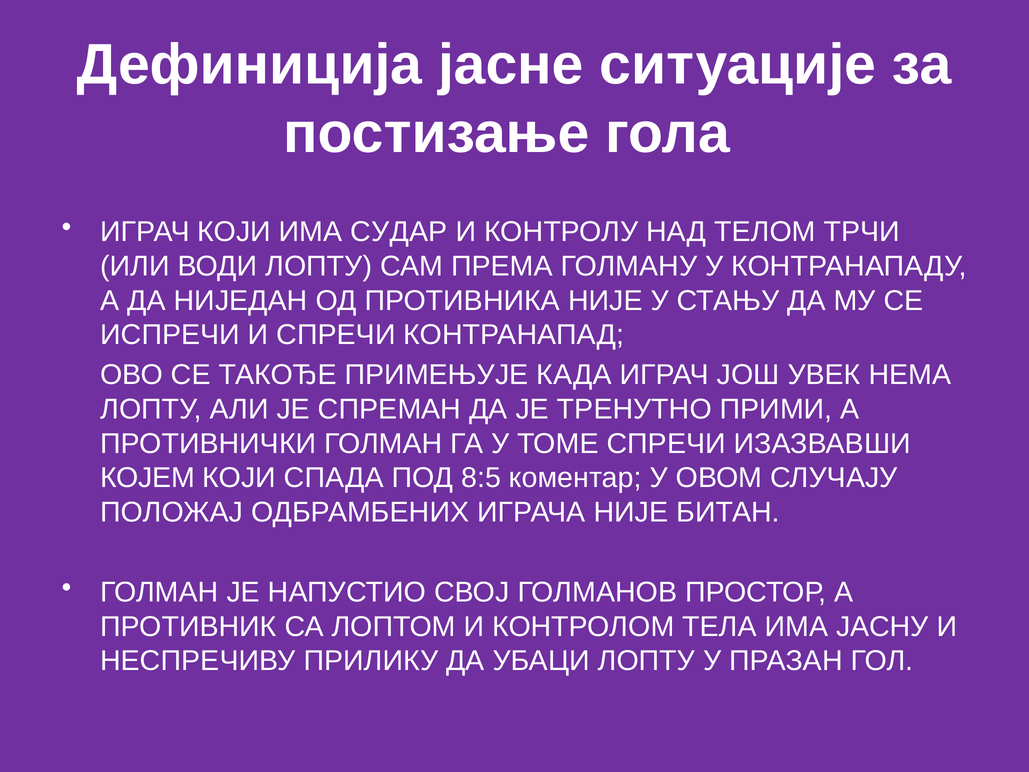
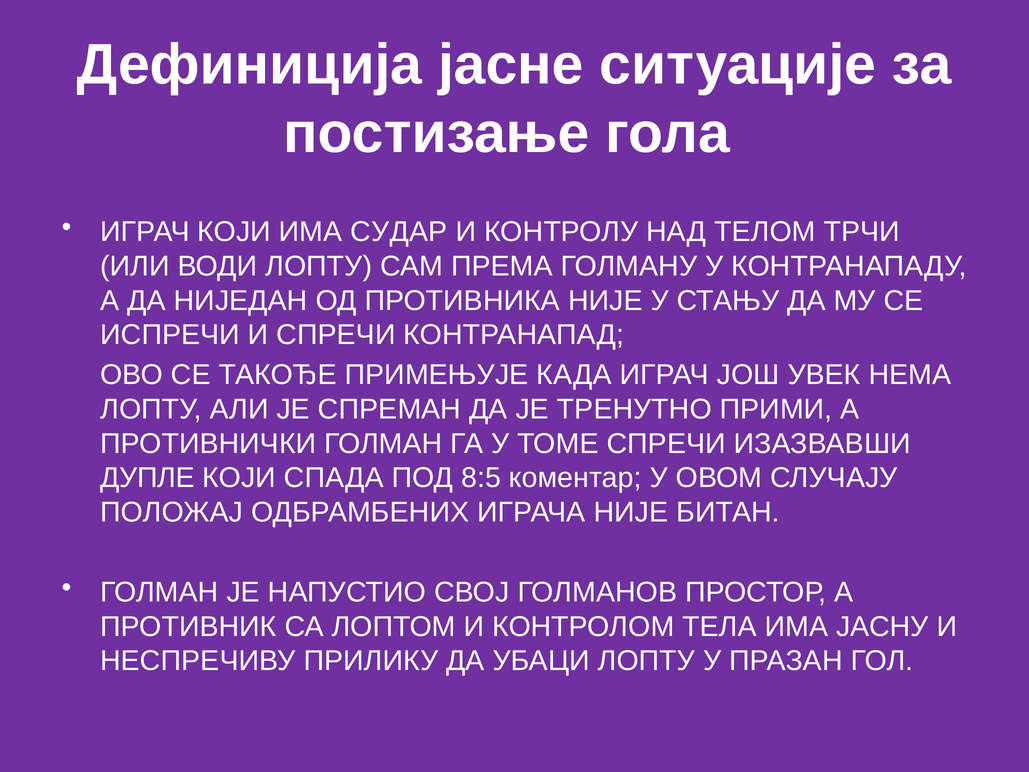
КОЈЕМ: КОЈЕМ -> ДУПЛЕ (148, 478)
